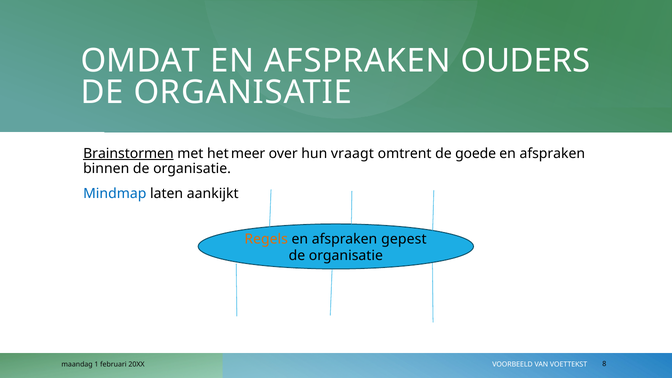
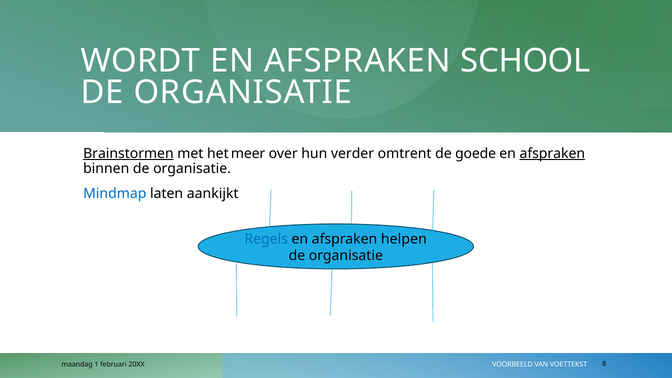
OMDAT: OMDAT -> WORDT (140, 61)
OUDERS: OUDERS -> SCHOOL (525, 61)
vraagt: vraagt -> verder (353, 154)
afspraken underline: none -> present (552, 154)
Regels colour: orange -> blue (266, 239)
gepest: gepest -> helpen (404, 239)
